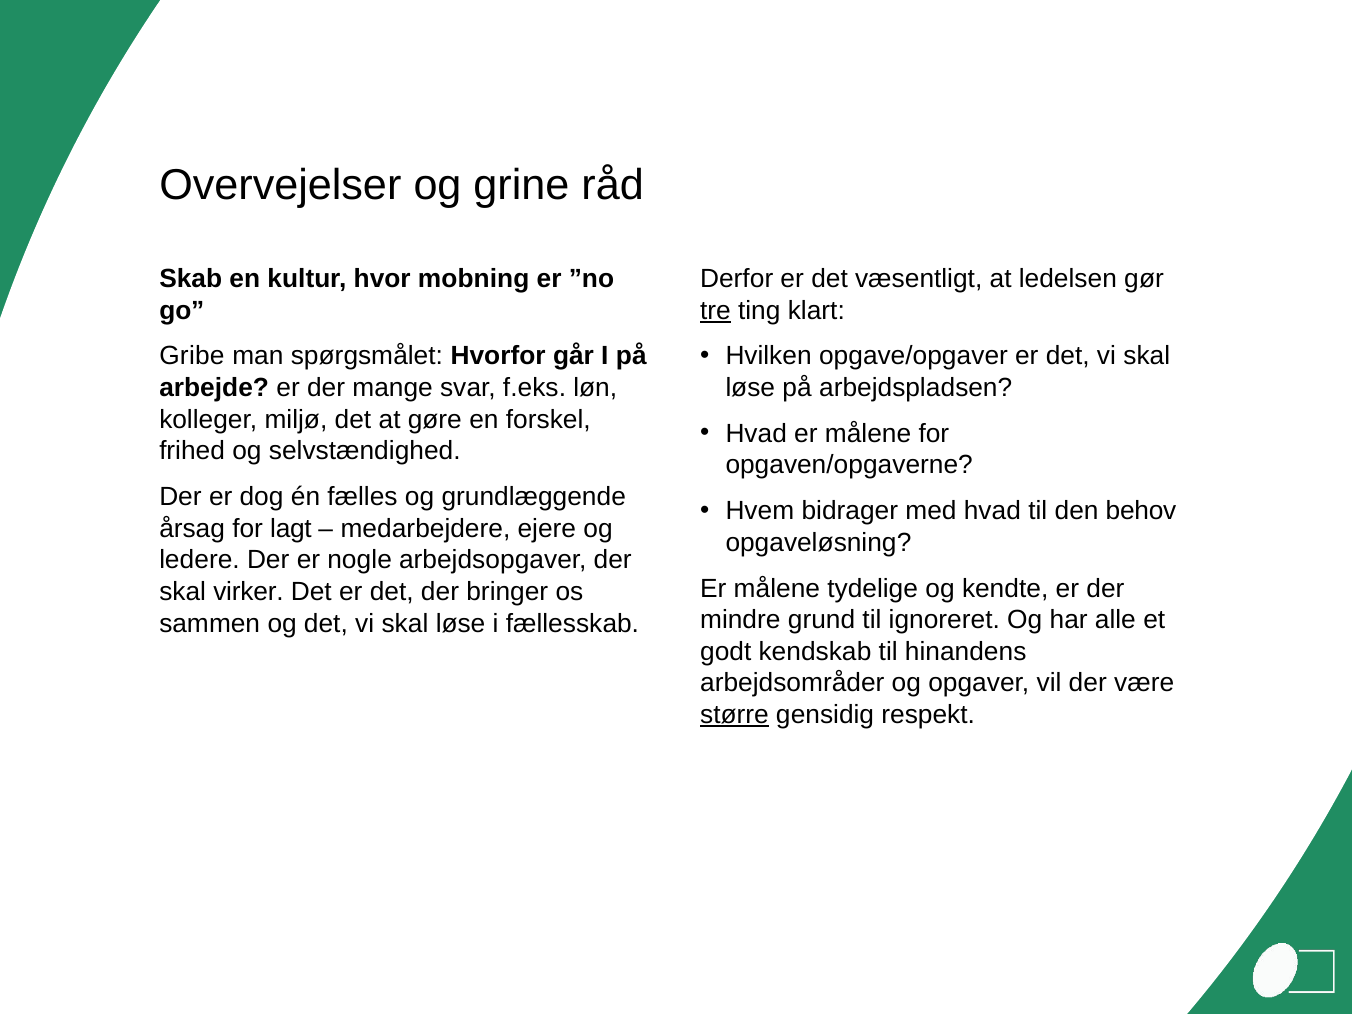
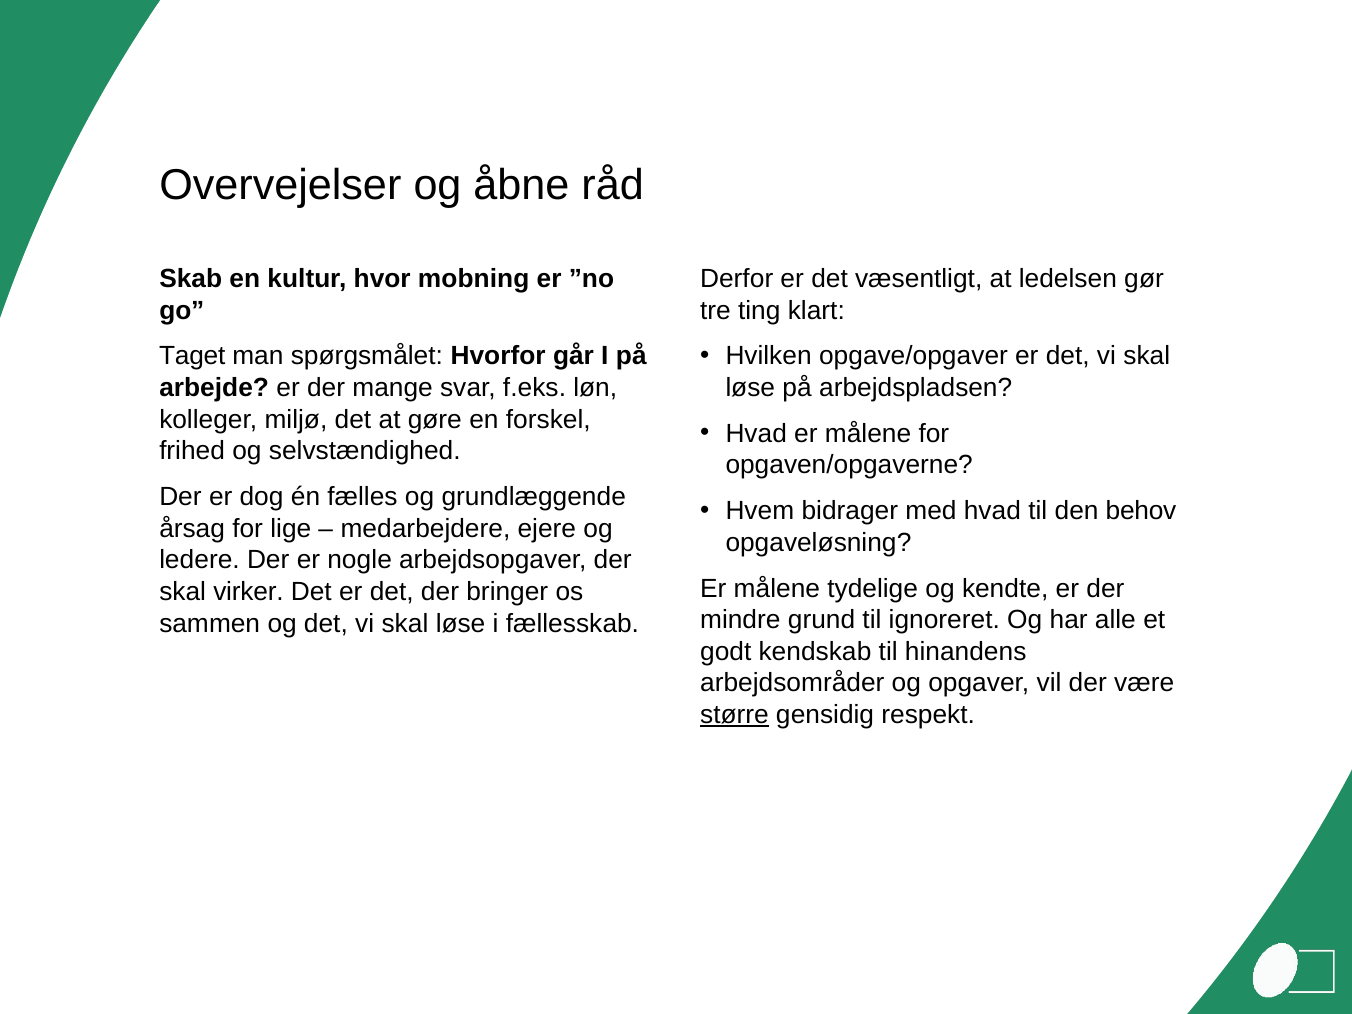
grine: grine -> åbne (521, 185)
tre underline: present -> none (715, 311)
Gribe: Gribe -> Taget (192, 356)
lagt: lagt -> lige (291, 529)
